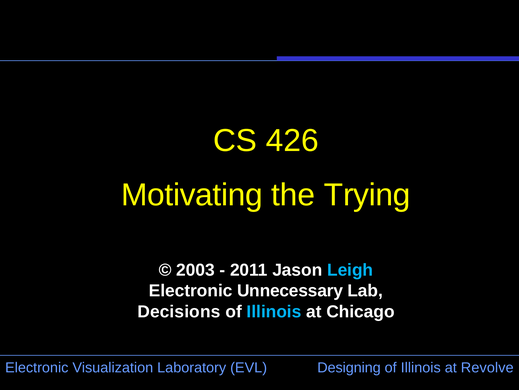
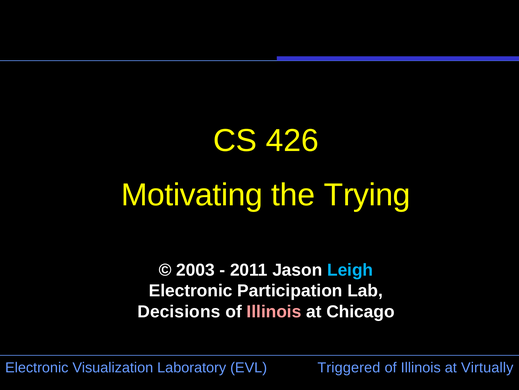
Unnecessary: Unnecessary -> Participation (290, 290)
Illinois colour: light blue -> pink (274, 311)
Designing: Designing -> Triggered (349, 367)
Revolve: Revolve -> Virtually (487, 367)
